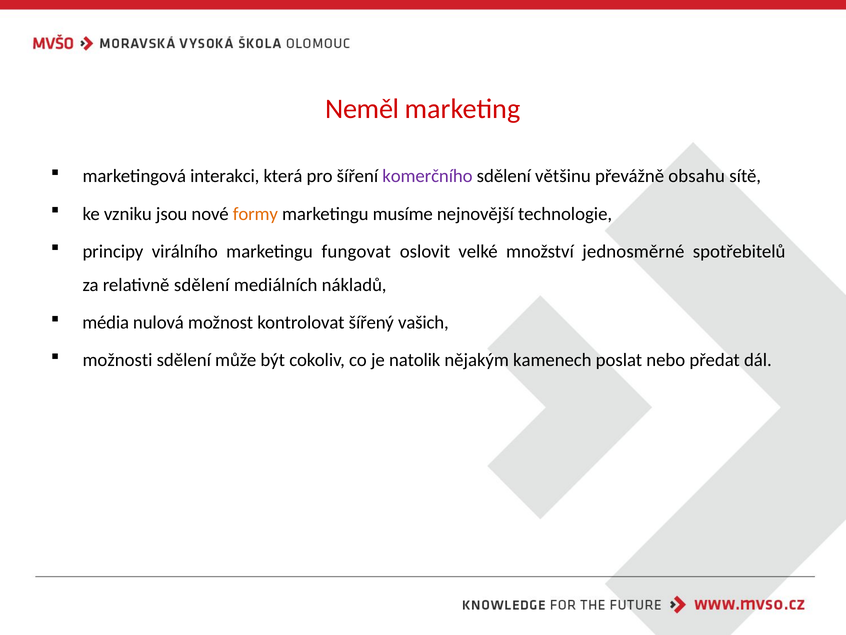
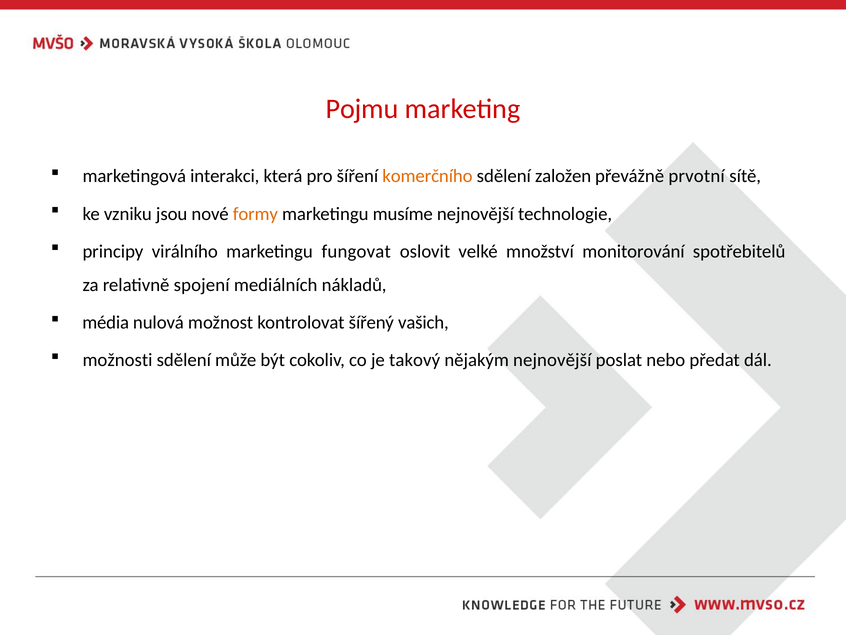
Neměl: Neměl -> Pojmu (362, 109)
komerčního colour: purple -> orange (427, 176)
většinu: většinu -> založen (563, 176)
obsahu: obsahu -> prvotní (697, 176)
jednosměrné: jednosměrné -> monitorování (633, 251)
relativně sdělení: sdělení -> spojení (202, 285)
natolik: natolik -> takový (415, 360)
nějakým kamenech: kamenech -> nejnovější (552, 360)
